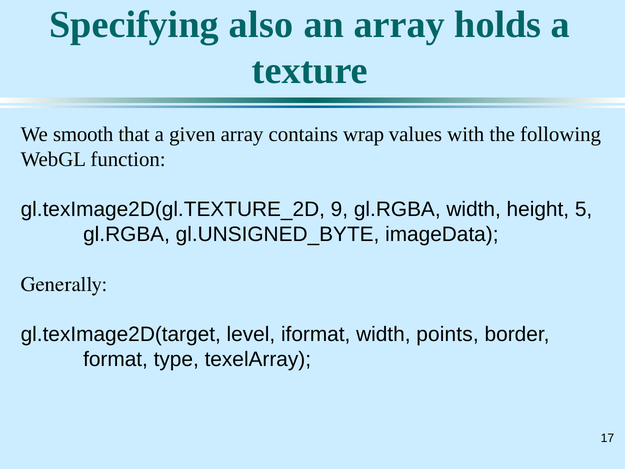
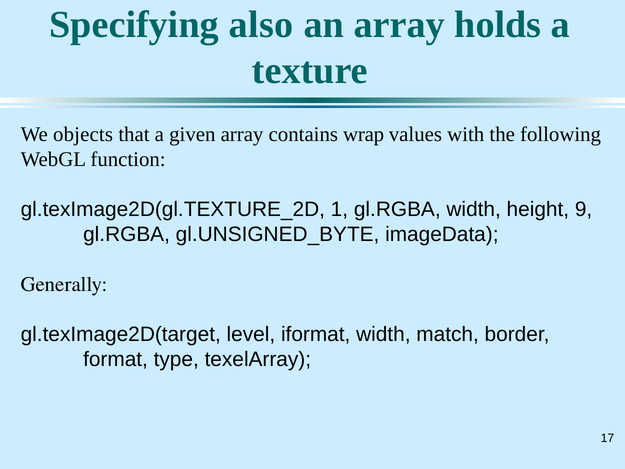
smooth: smooth -> objects (83, 134)
9: 9 -> 1 (339, 209)
5: 5 -> 9 (584, 209)
points: points -> match (448, 334)
